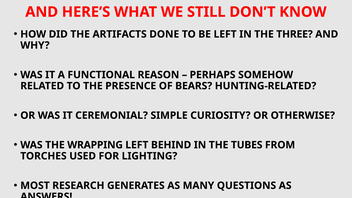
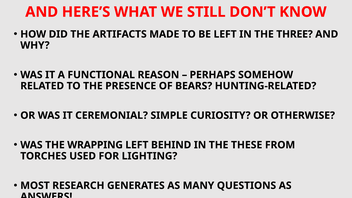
DONE: DONE -> MADE (164, 34)
TUBES: TUBES -> THESE (247, 145)
